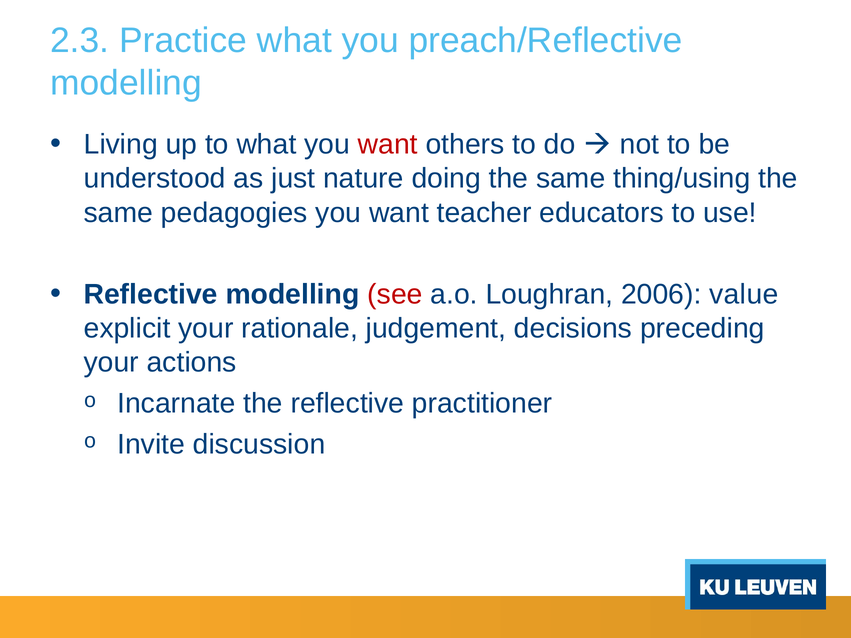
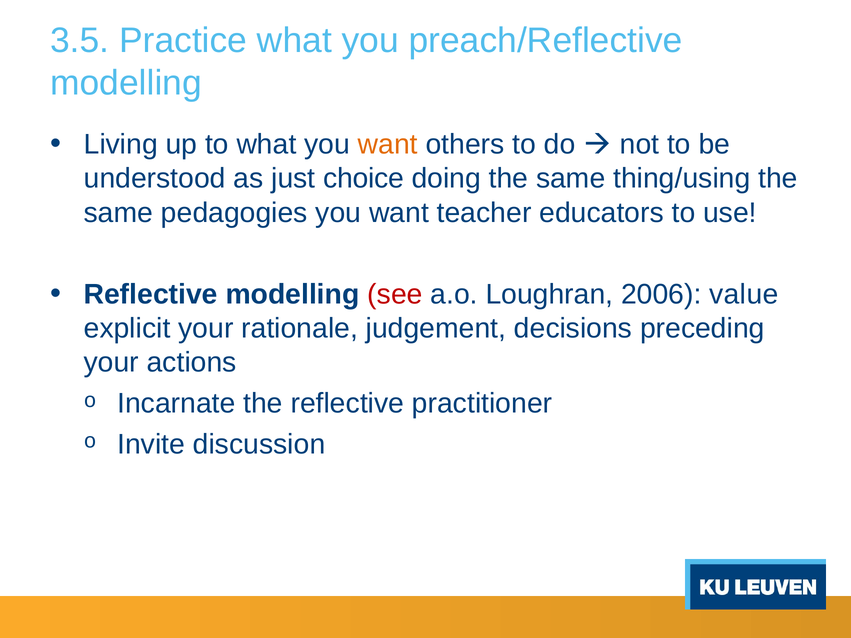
2.3: 2.3 -> 3.5 (80, 40)
want colour: red -> orange (388, 145)
nature: nature -> choice (364, 179)
